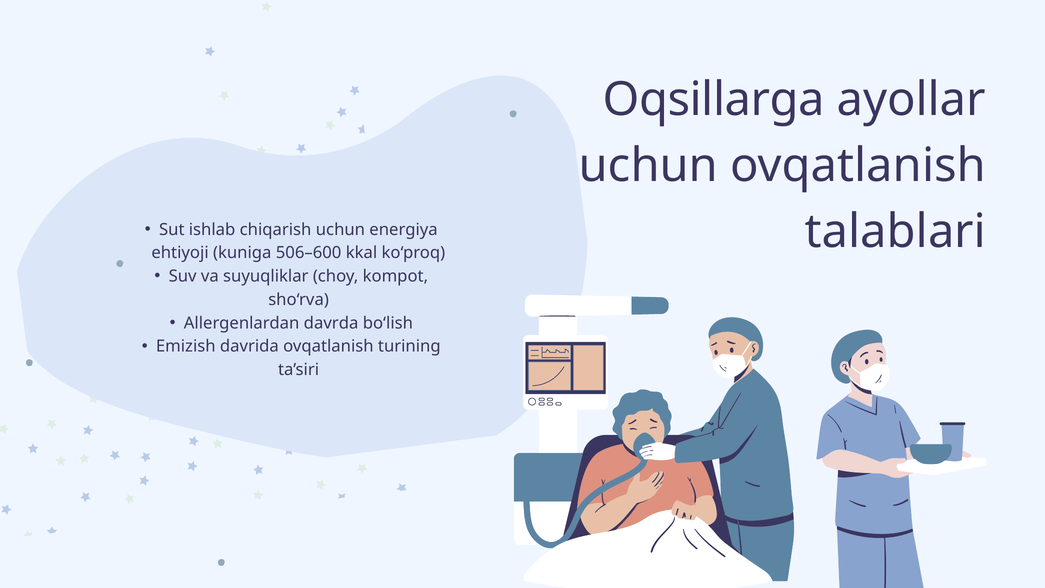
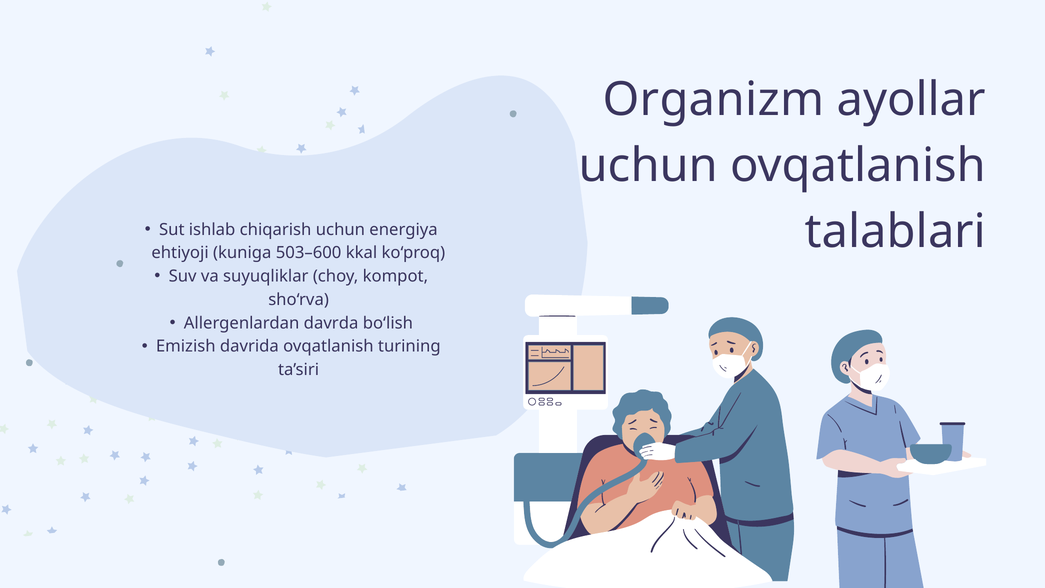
Oqsillarga: Oqsillarga -> Organizm (713, 99)
506–600: 506–600 -> 503–600 (309, 253)
